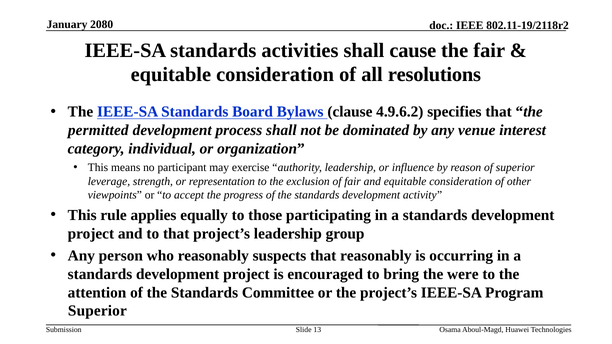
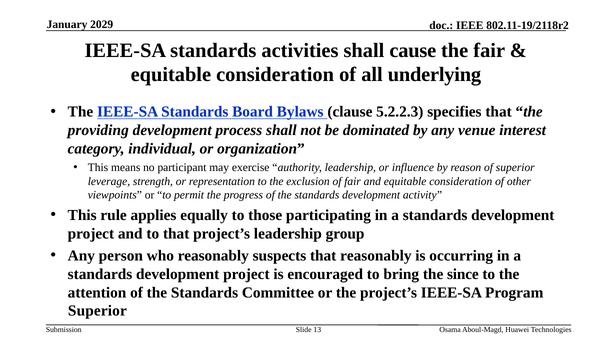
2080: 2080 -> 2029 (102, 24)
resolutions: resolutions -> underlying (434, 75)
4.9.6.2: 4.9.6.2 -> 5.2.2.3 (400, 112)
permitted: permitted -> providing (98, 130)
accept: accept -> permit (189, 195)
were: were -> since (463, 274)
